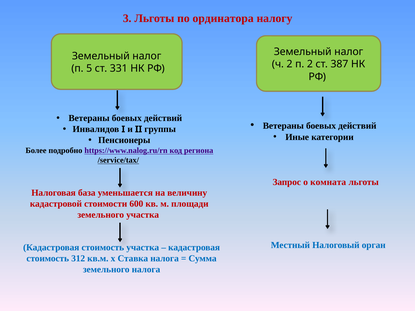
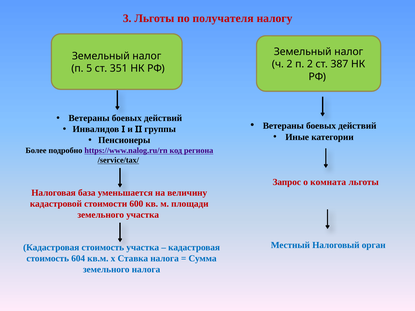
ординатора: ординатора -> получателя (223, 18)
331: 331 -> 351 (119, 69)
312: 312 -> 604 (78, 259)
